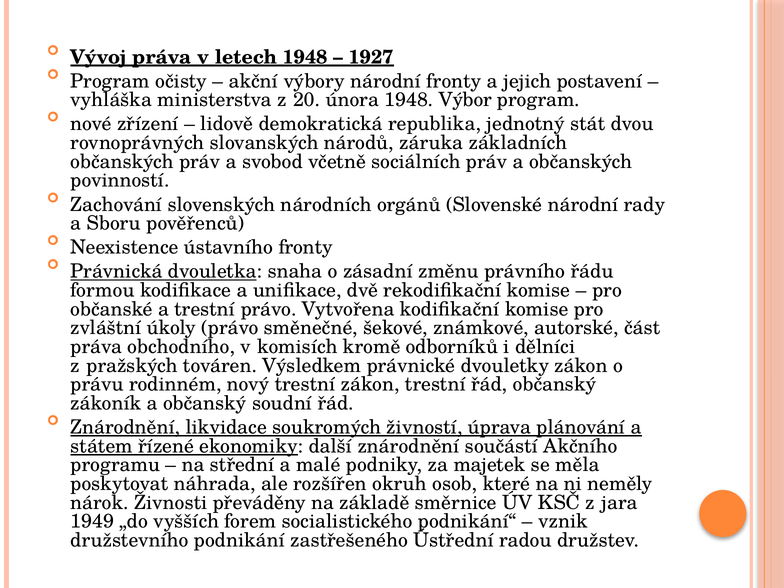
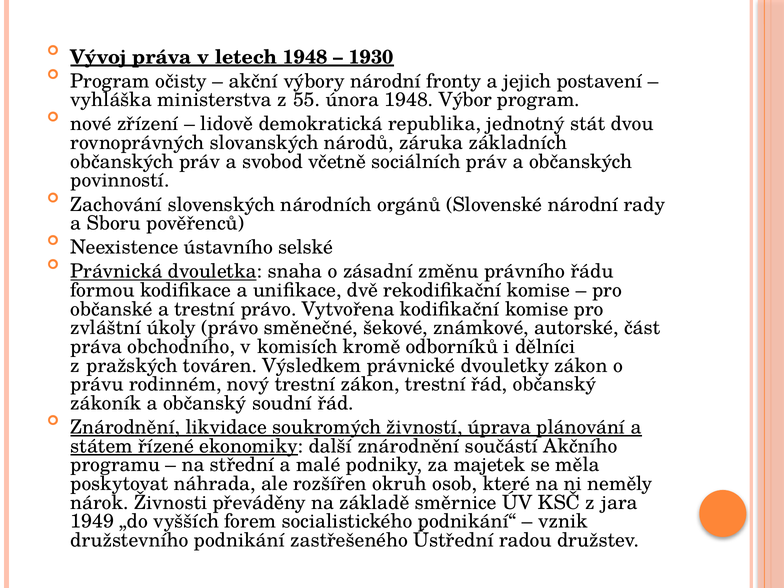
1927: 1927 -> 1930 (371, 57)
20: 20 -> 55 (307, 100)
ústavního fronty: fronty -> selské (306, 247)
